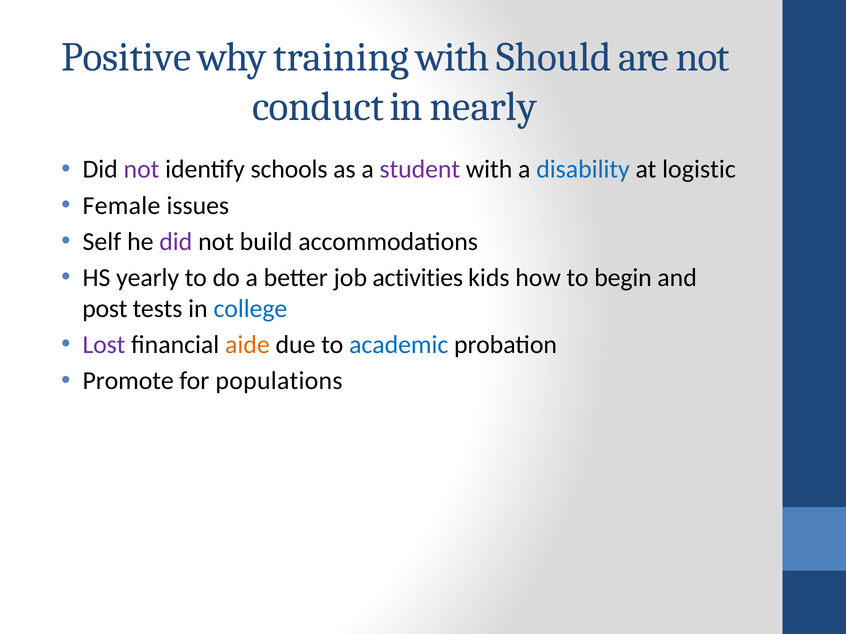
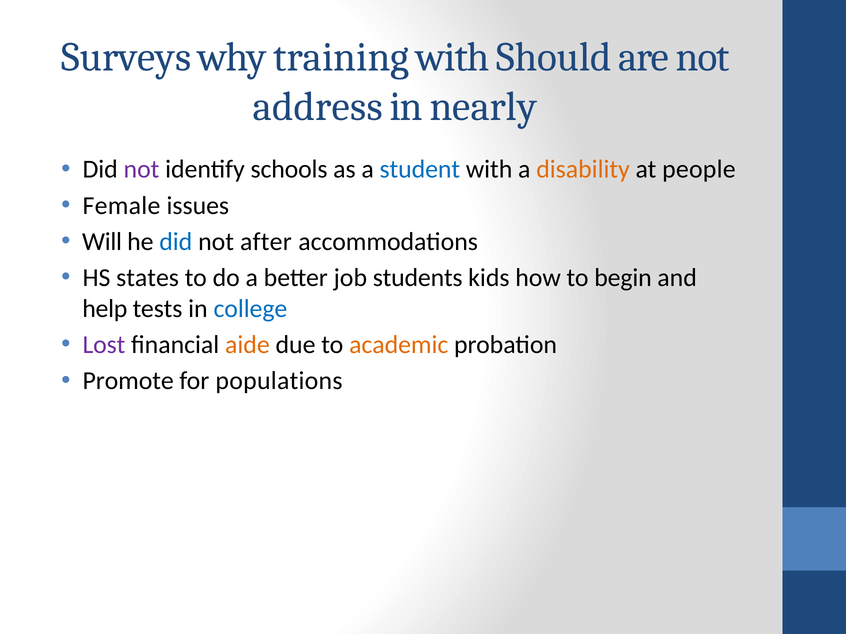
Positive: Positive -> Surveys (126, 57)
conduct: conduct -> address (318, 107)
student colour: purple -> blue (420, 170)
disability colour: blue -> orange (583, 170)
logistic: logistic -> people (699, 170)
Self: Self -> Will (102, 242)
did colour: purple -> blue (176, 242)
build: build -> after (266, 242)
yearly: yearly -> states (148, 278)
activities: activities -> students (418, 278)
post: post -> help (105, 309)
academic colour: blue -> orange (399, 345)
